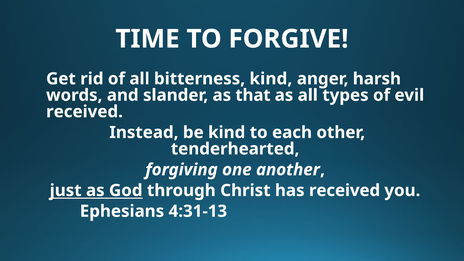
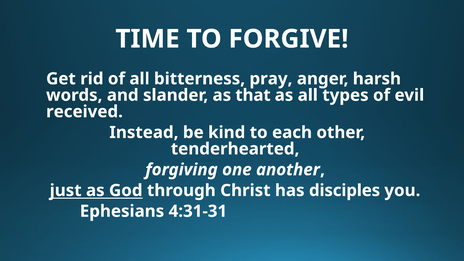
bitterness kind: kind -> pray (271, 79)
has received: received -> disciples (345, 190)
4:31-13: 4:31-13 -> 4:31-31 (198, 211)
